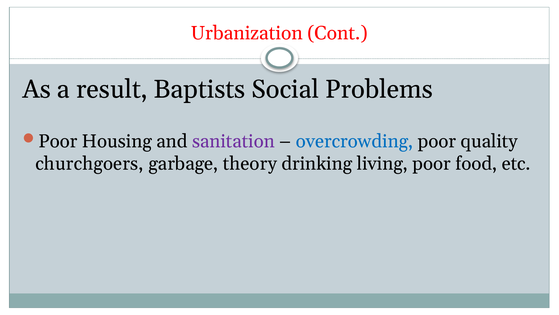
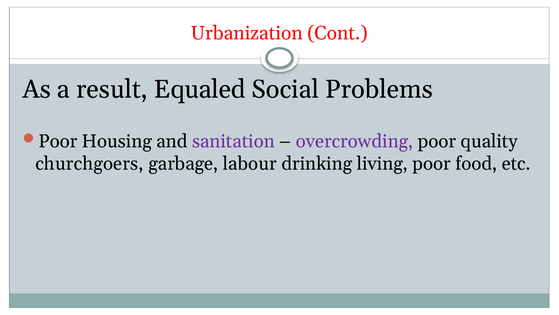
Baptists: Baptists -> Equaled (200, 89)
overcrowding colour: blue -> purple (354, 141)
theory: theory -> labour (250, 163)
